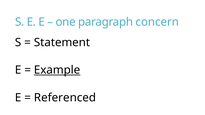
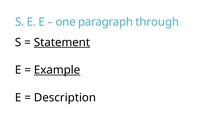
concern: concern -> through (157, 22)
Statement underline: none -> present (62, 43)
Referenced: Referenced -> Description (65, 98)
